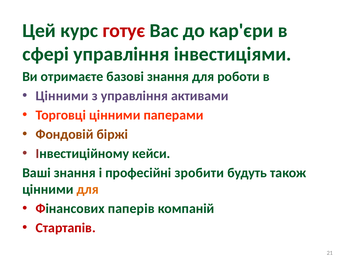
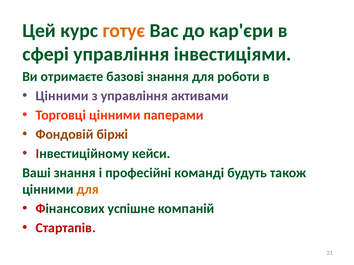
готує colour: red -> orange (124, 31)
зробити: зробити -> команді (199, 173)
паперів: паперів -> успішне (131, 209)
